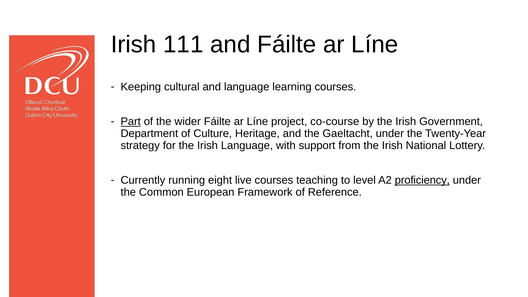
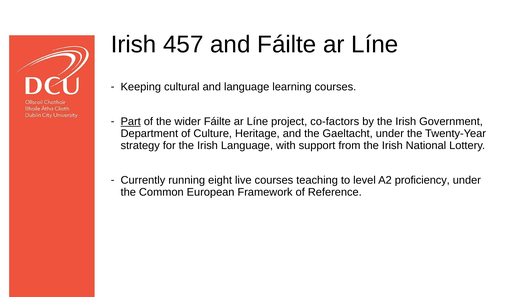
111: 111 -> 457 (183, 44)
co-course: co-course -> co-factors (335, 122)
proficiency underline: present -> none (422, 180)
